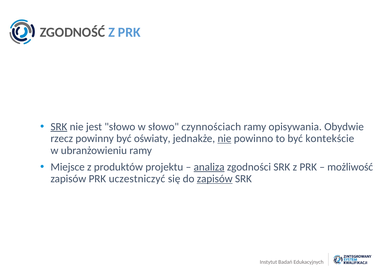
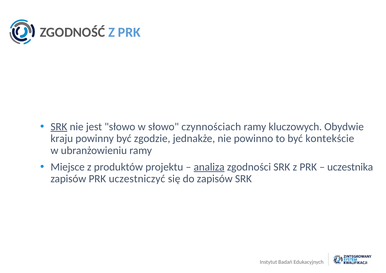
opisywania: opisywania -> kluczowych (295, 127)
rzecz: rzecz -> kraju (62, 139)
oświaty: oświaty -> zgodzie (152, 139)
nie underline: present -> none (224, 139)
możliwość: możliwość -> uczestnika (350, 167)
zapisów underline: present -> none (215, 179)
